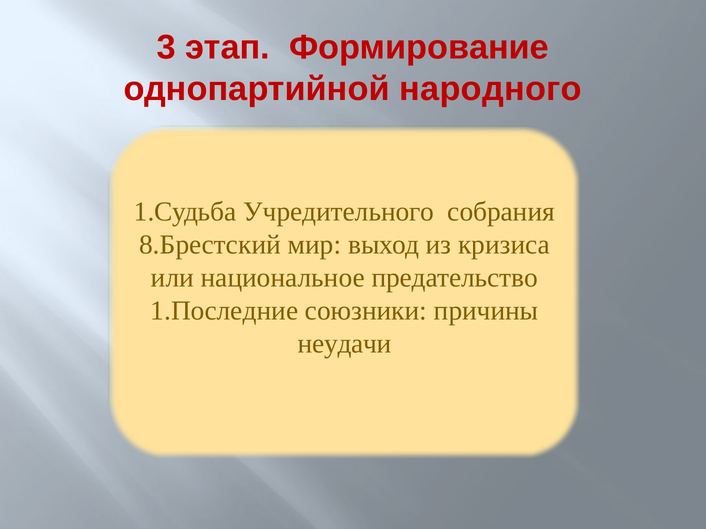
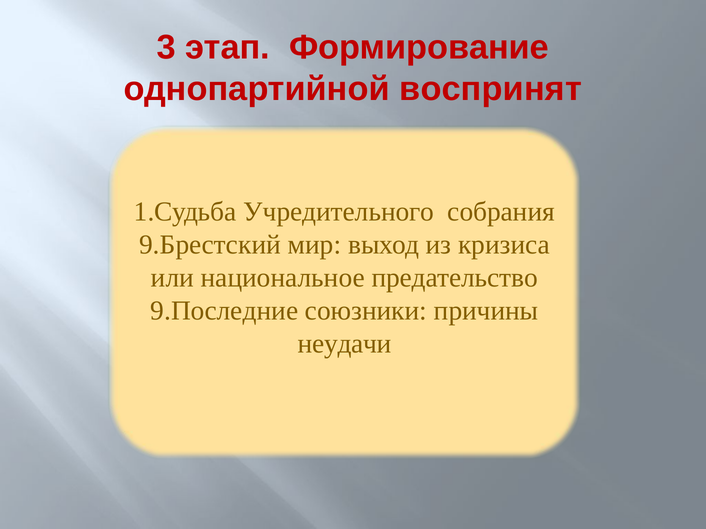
народного: народного -> воспринят (491, 89)
8.Брестский: 8.Брестский -> 9.Брестский (210, 245)
1.Последние: 1.Последние -> 9.Последние (224, 311)
